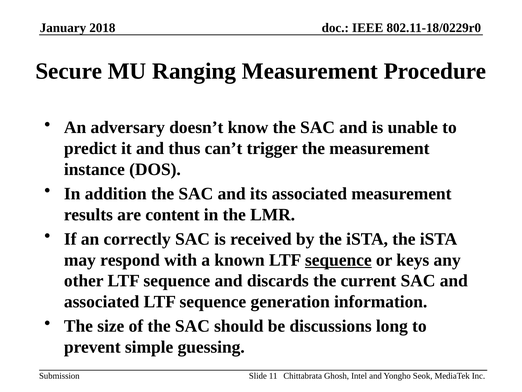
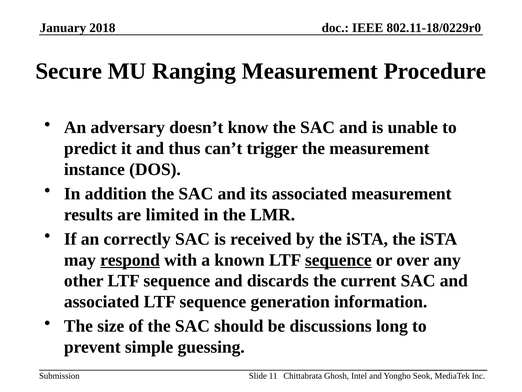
content: content -> limited (172, 214)
respond underline: none -> present (130, 260)
keys: keys -> over (413, 260)
